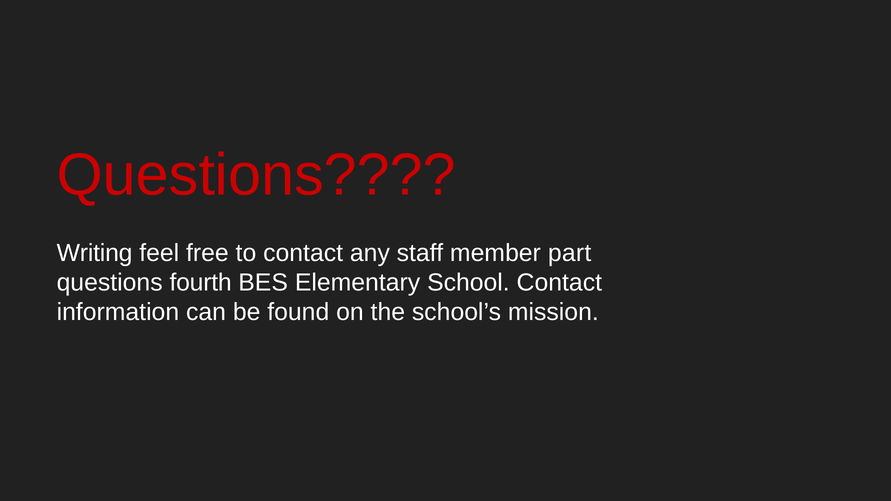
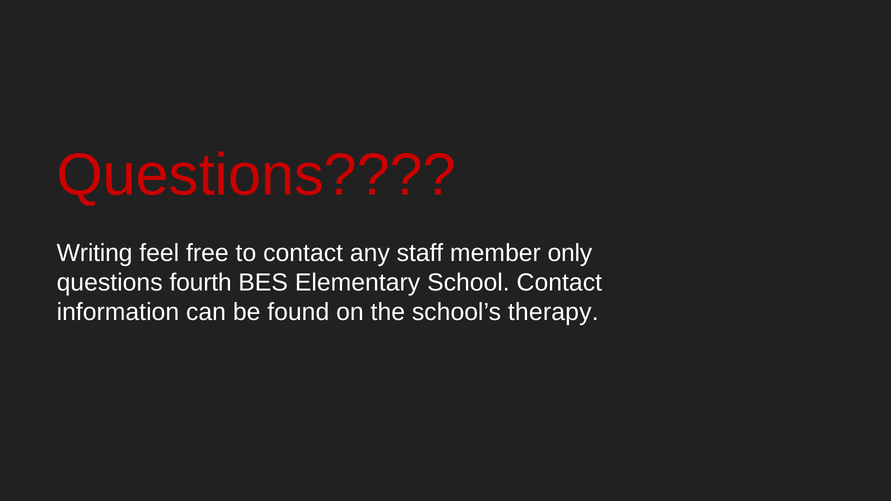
part: part -> only (570, 253)
mission: mission -> therapy (553, 312)
